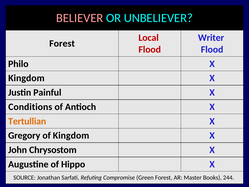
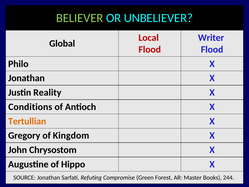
BELIEVER colour: pink -> light green (80, 18)
Forest: Forest -> Global (62, 43)
Kingdom: Kingdom -> Jonathan (26, 78)
Painful: Painful -> Reality (47, 92)
